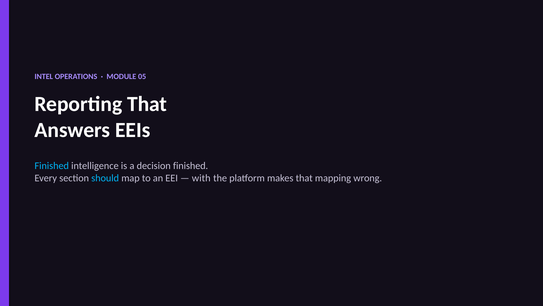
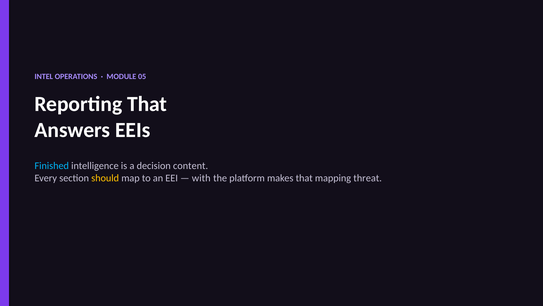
decision finished: finished -> content (191, 166)
should colour: light blue -> yellow (105, 178)
wrong: wrong -> threat (368, 178)
